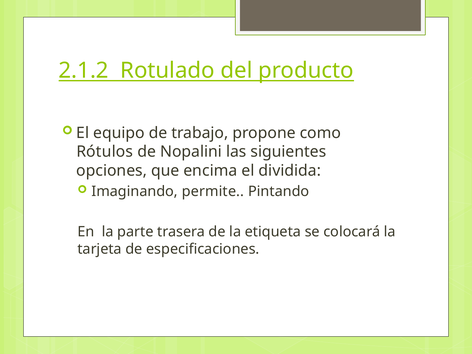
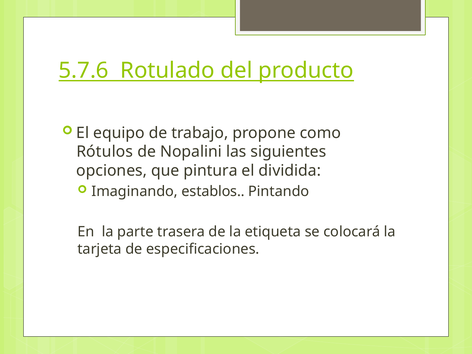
2.1.2: 2.1.2 -> 5.7.6 (84, 71)
encima: encima -> pintura (210, 171)
permite: permite -> establos (213, 191)
